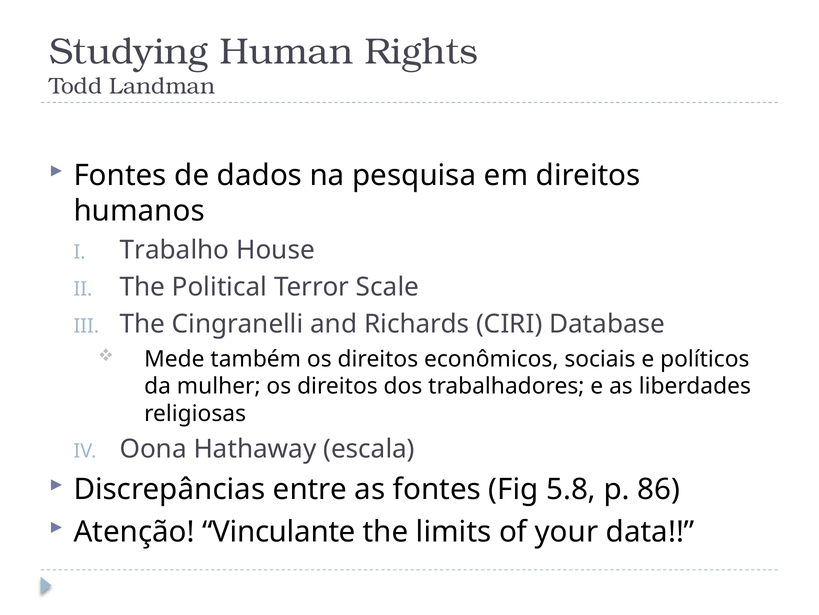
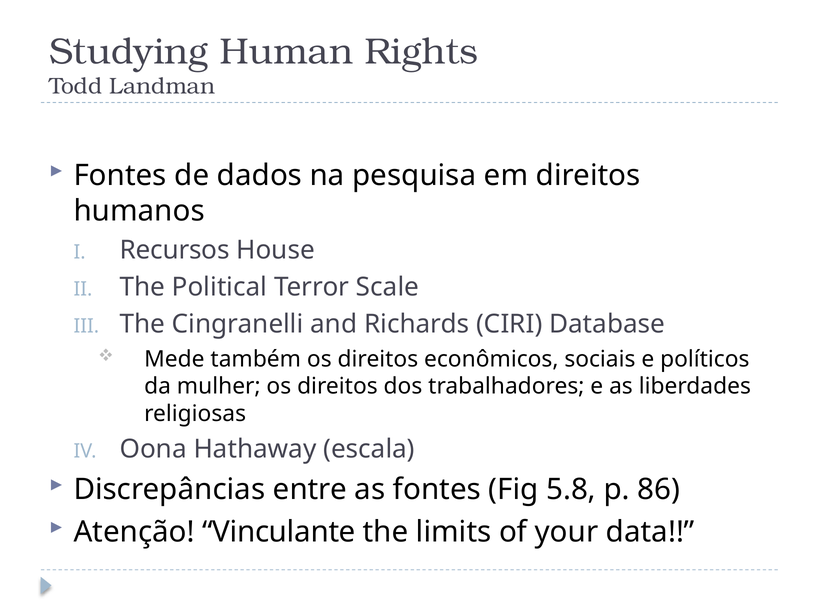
Trabalho: Trabalho -> Recursos (175, 250)
